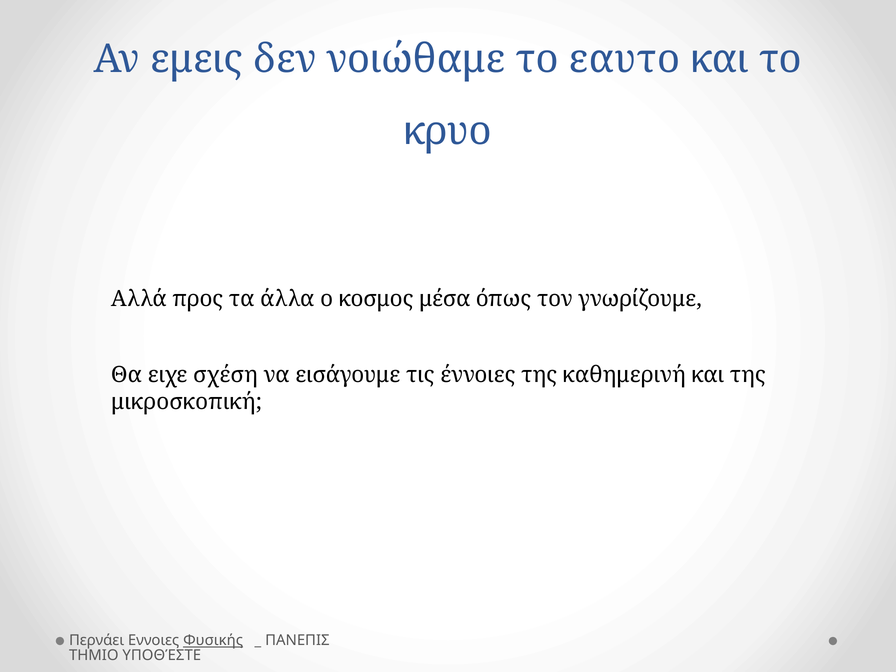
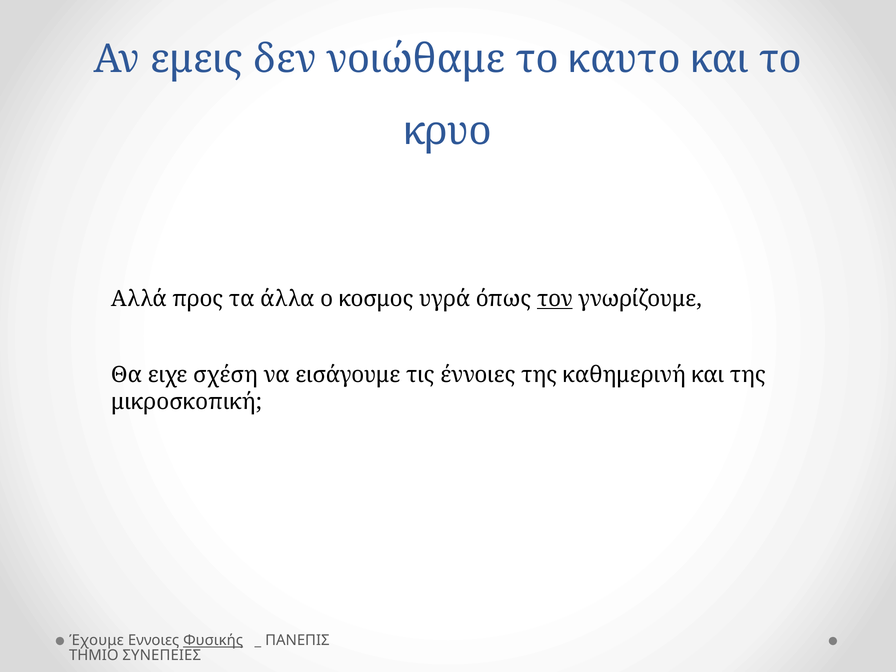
εαυτο: εαυτο -> καυτο (625, 59)
μέσα: μέσα -> υγρά (445, 299)
τον underline: none -> present (555, 299)
Περνάει: Περνάει -> Έχουμε (97, 641)
ΥΠΟΘΈΣΤΕ: ΥΠΟΘΈΣΤΕ -> ΣΥΝΕΠΕΙΕΣ (162, 655)
